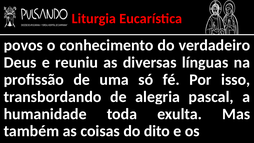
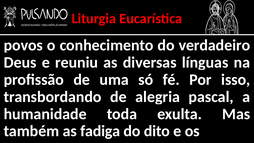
coisas: coisas -> fadiga (100, 131)
